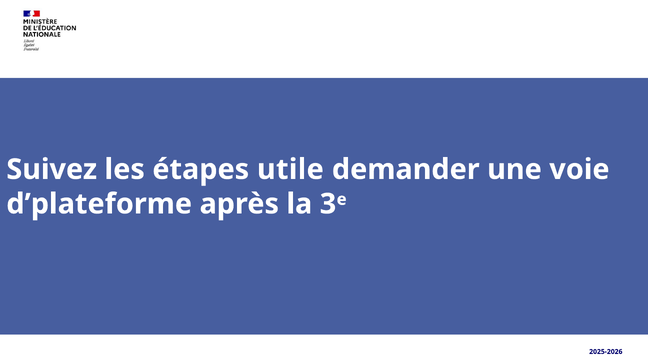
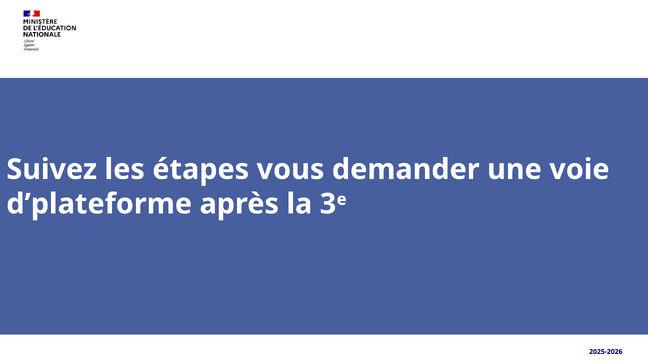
utile: utile -> vous (290, 170)
